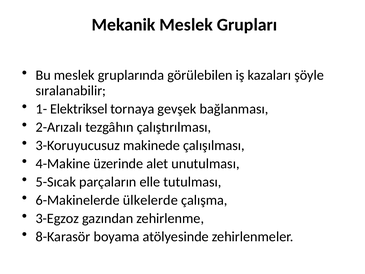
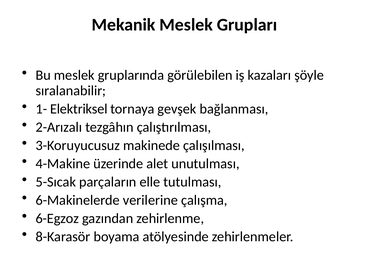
ülkelerde: ülkelerde -> verilerine (150, 200)
3-Egzoz: 3-Egzoz -> 6-Egzoz (57, 218)
